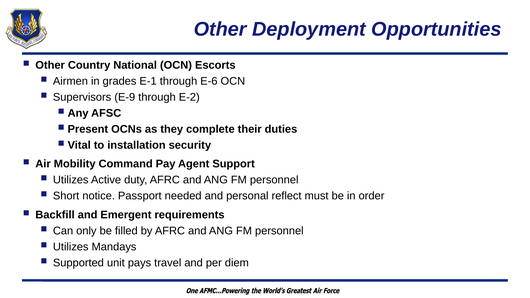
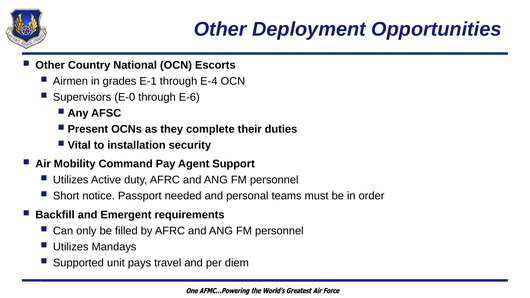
E-6: E-6 -> E-4 (209, 81)
E-9: E-9 -> E-0 (125, 97)
E-2: E-2 -> E-6 (189, 97)
reflect: reflect -> teams (287, 196)
